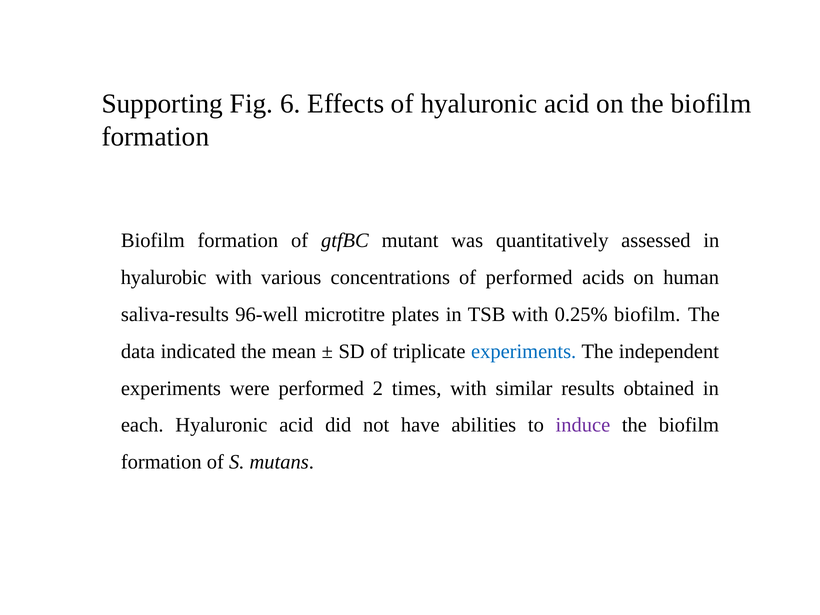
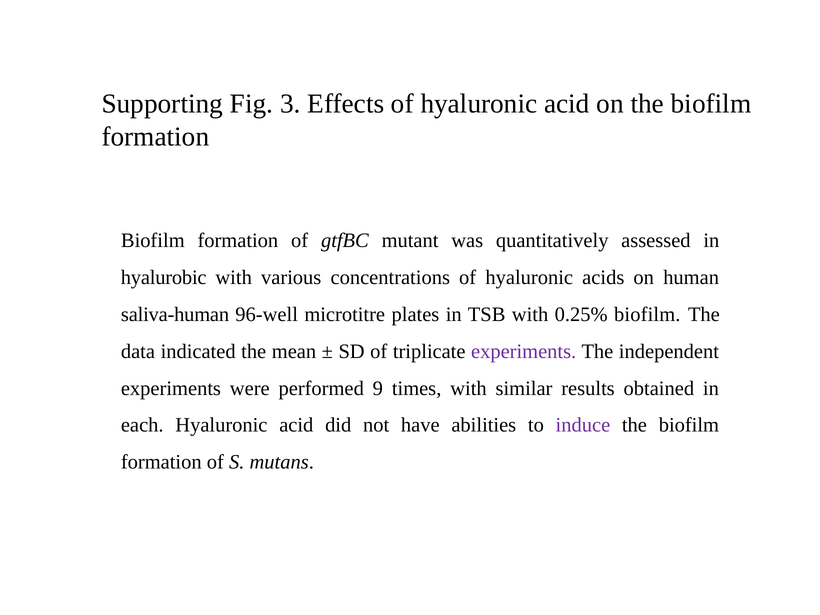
6: 6 -> 3 (290, 104)
concentrations of performed: performed -> hyaluronic (529, 278)
saliva-results: saliva-results -> saliva-human (175, 315)
experiments colour: blue -> purple (524, 351)
2: 2 -> 9 (378, 388)
